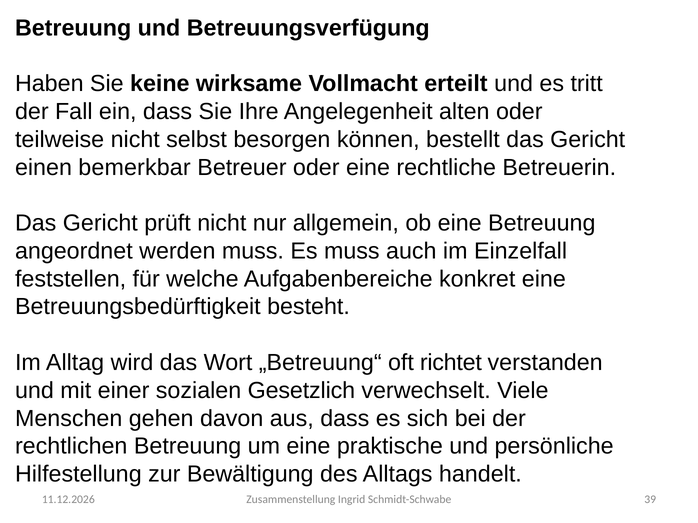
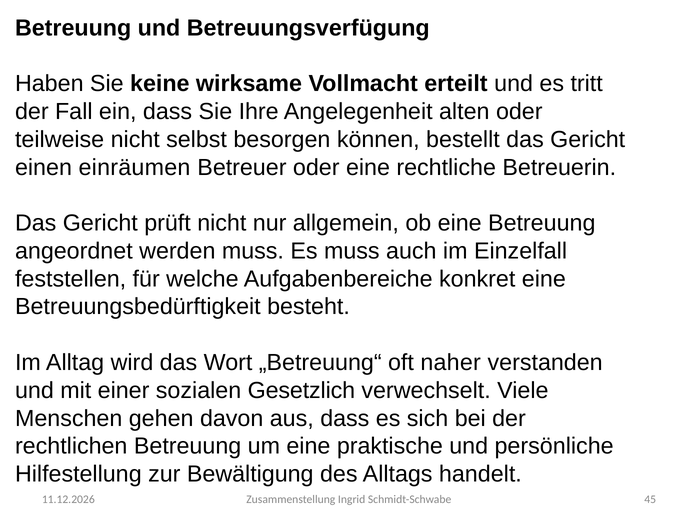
bemerkbar: bemerkbar -> einräumen (134, 168)
richtet: richtet -> naher (451, 363)
39: 39 -> 45 (650, 500)
